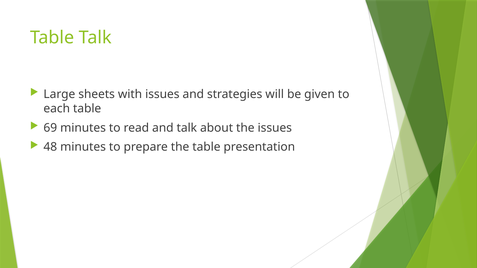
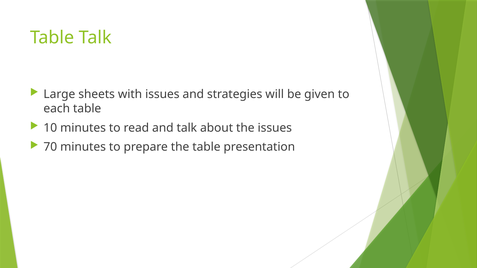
69: 69 -> 10 (50, 128)
48: 48 -> 70 (50, 147)
